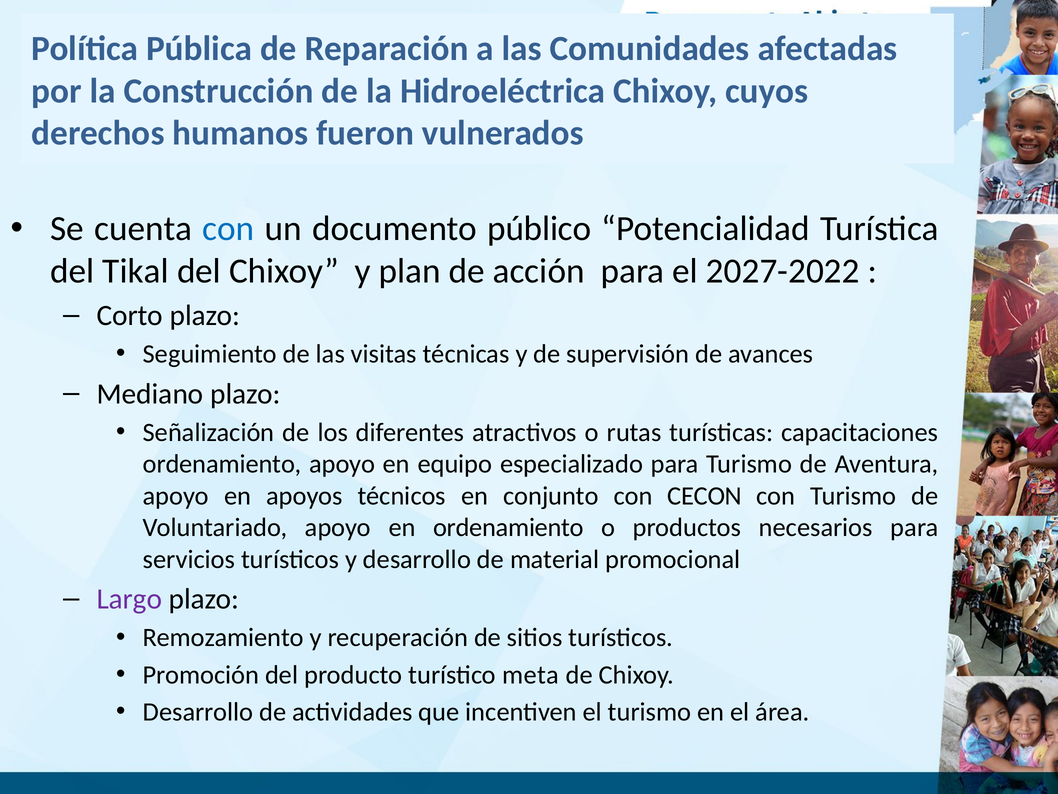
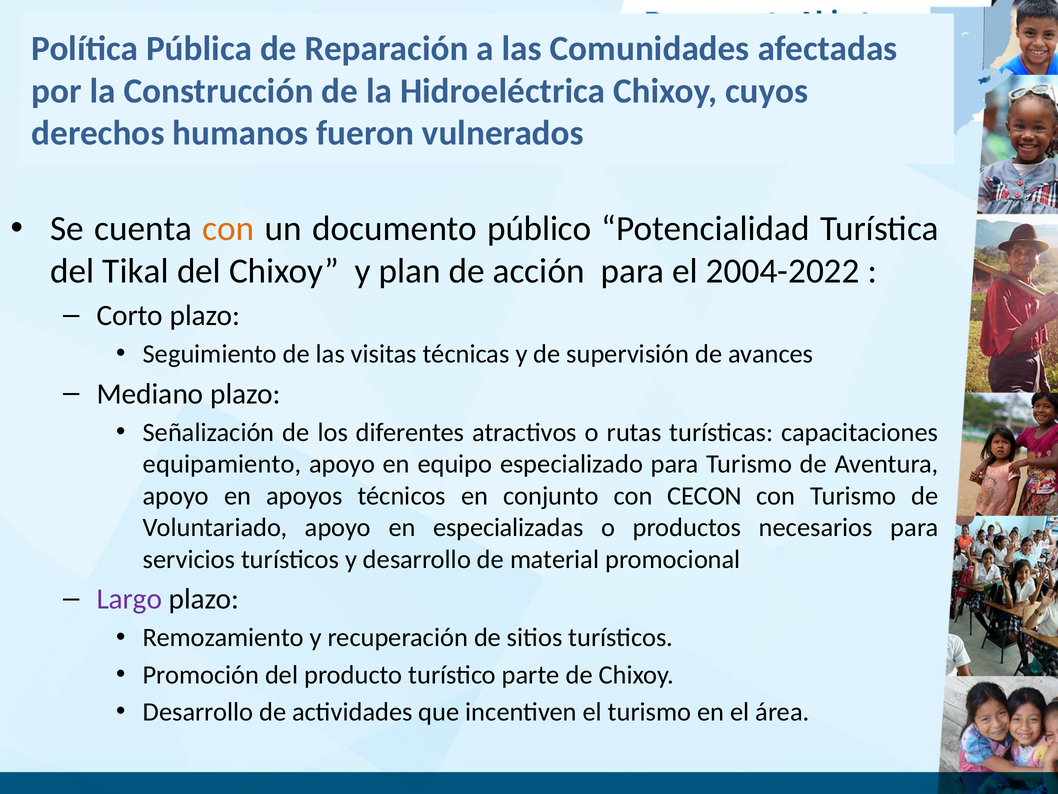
con colour: blue -> orange (228, 229)
2027-2022: 2027-2022 -> 2004-2022 (783, 271)
ordenamiento: ordenamiento -> equipamiento (222, 464)
en ordenamiento: ordenamiento -> especializadas (508, 527)
meta: meta -> parte (531, 674)
